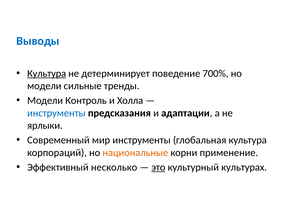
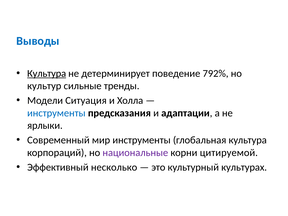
700%: 700% -> 792% (216, 73)
модели: модели -> культур (44, 86)
Контроль: Контроль -> Ситуация (86, 101)
национальные colour: orange -> purple (135, 153)
применение: применение -> цитируемой (229, 153)
это underline: present -> none (158, 167)
